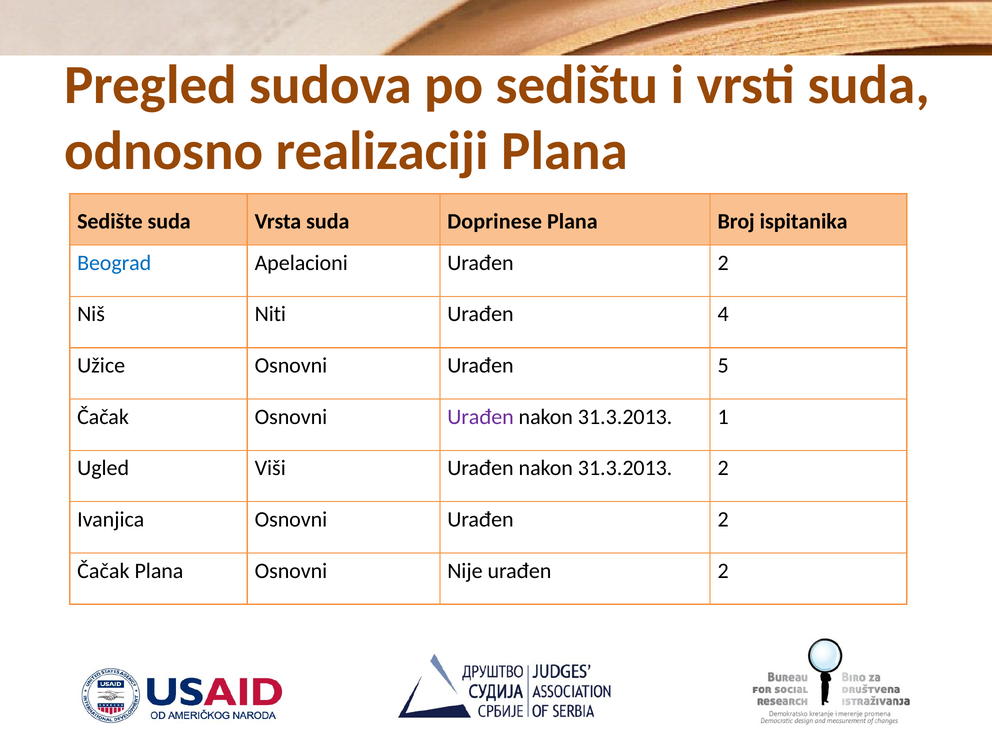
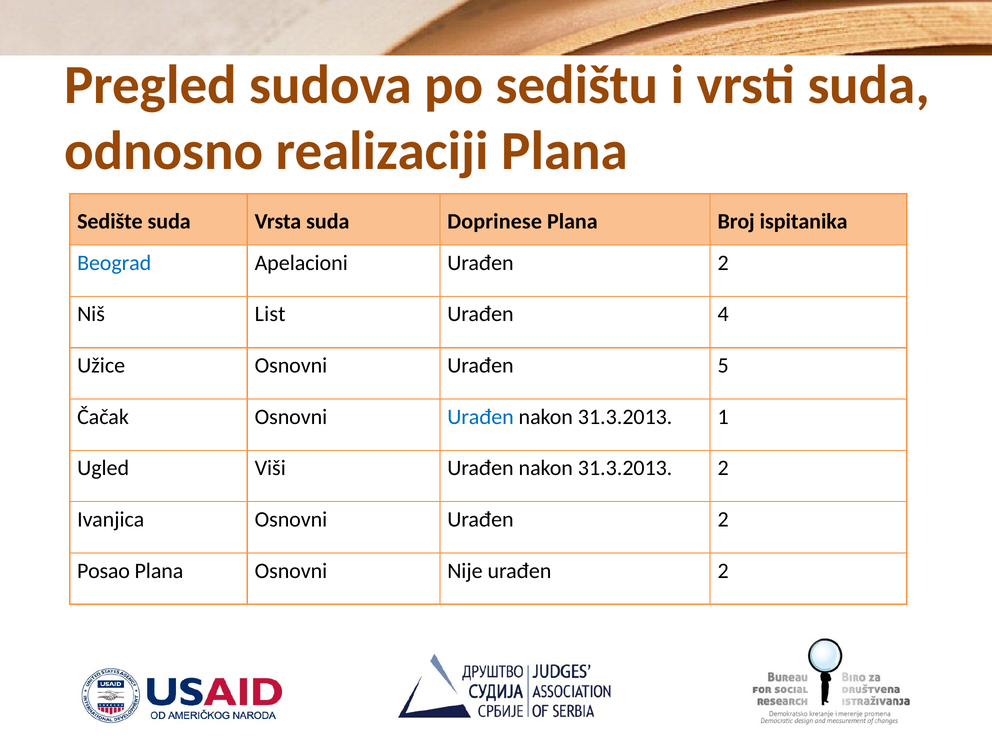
Niti: Niti -> List (270, 314)
Urađen colour: purple -> blue (481, 417)
Čačak: Čačak -> Posao (104, 571)
